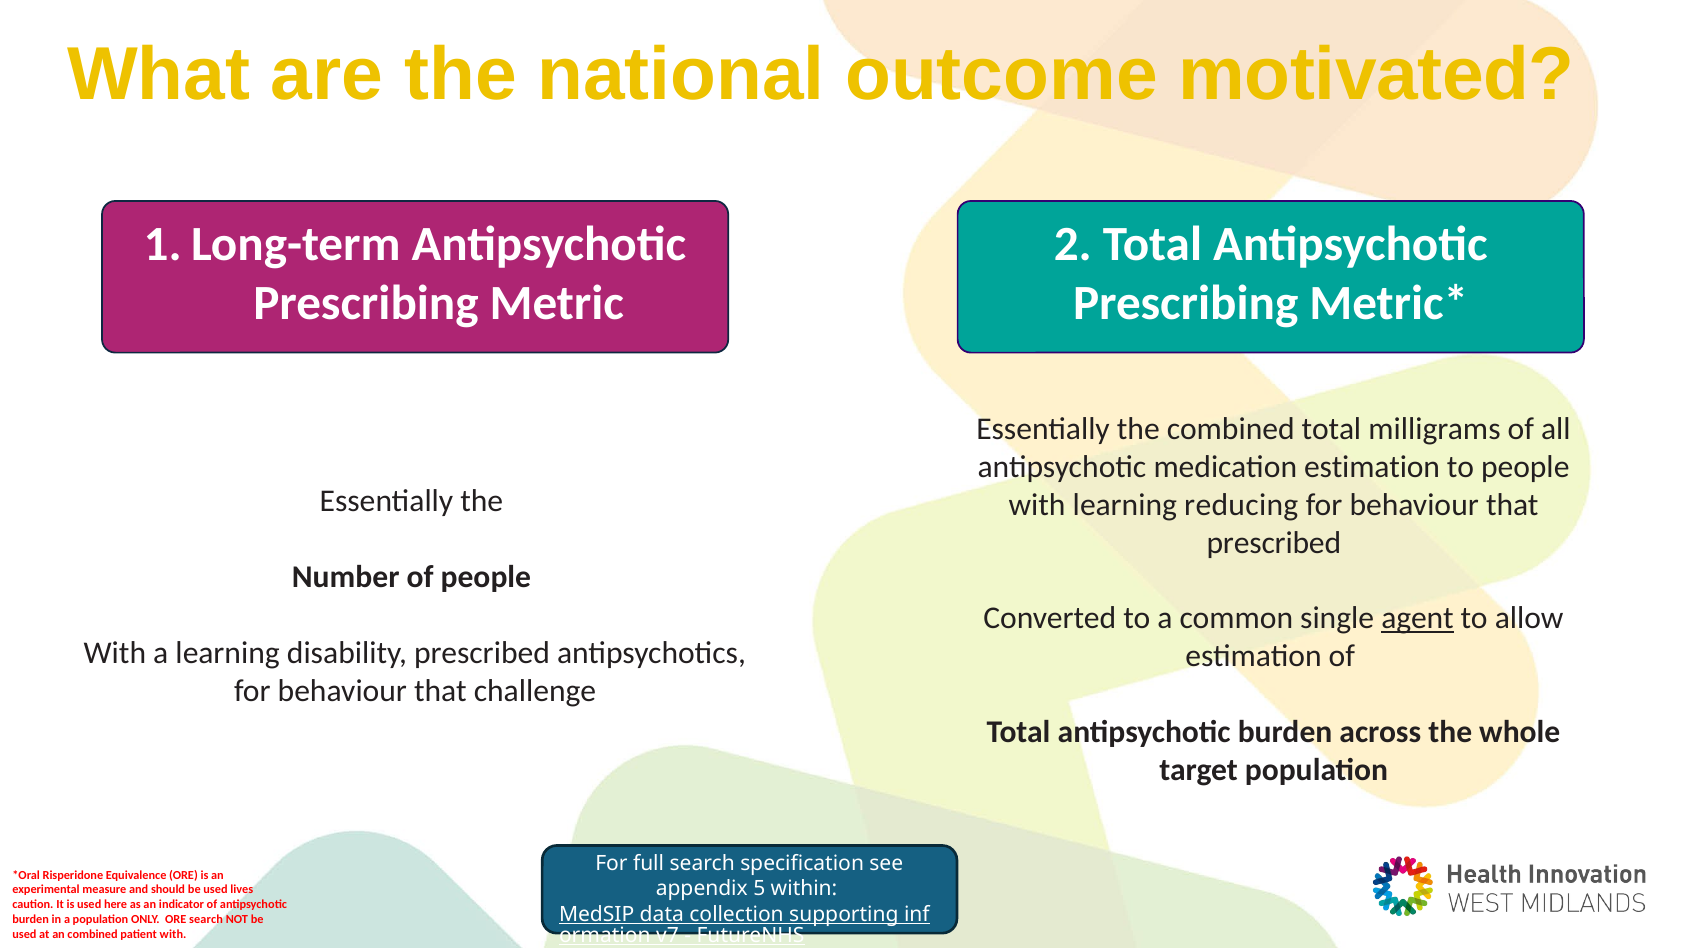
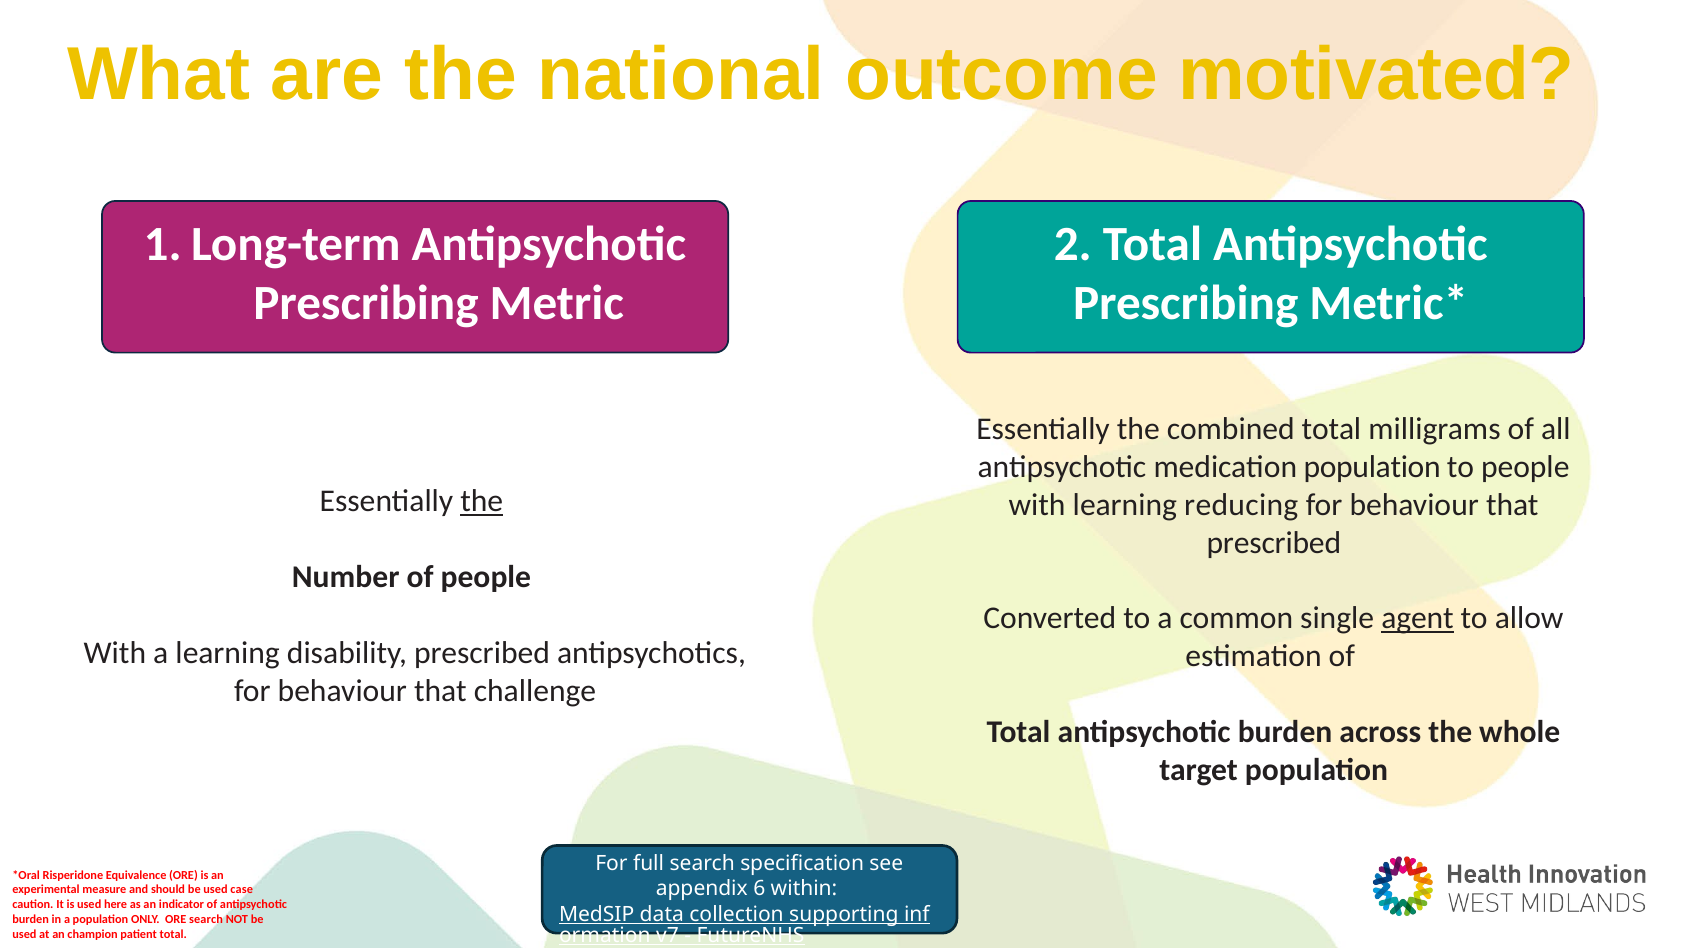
medication estimation: estimation -> population (1372, 467)
the underline: none -> present (482, 502)
5: 5 -> 6 (759, 889)
lives: lives -> case (242, 890)
an combined: combined -> champion (93, 934)
patient with: with -> total (173, 934)
